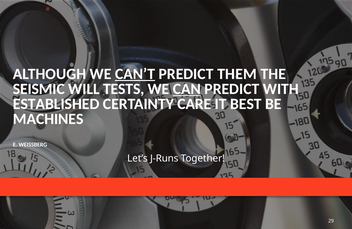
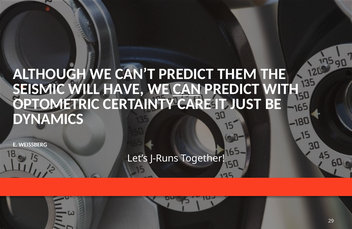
CAN’T underline: present -> none (135, 74)
TESTS: TESTS -> HAVE (124, 89)
ESTABLISHED: ESTABLISHED -> OPTOMETRIC (56, 104)
BEST: BEST -> JUST (246, 104)
MACHINES: MACHINES -> DYNAMICS (48, 119)
